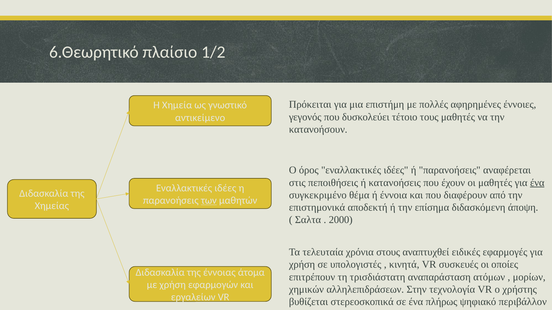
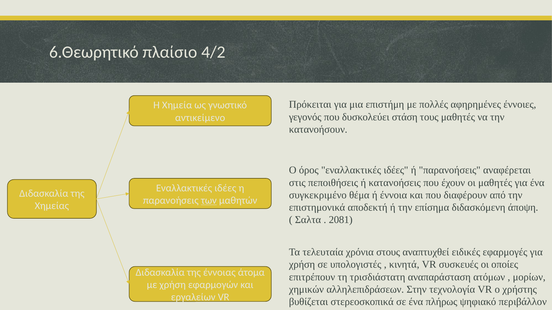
1/2: 1/2 -> 4/2 (213, 52)
τέτοιο: τέτοιο -> στάση (405, 117)
ένα underline: present -> none (537, 183)
2000: 2000 -> 2081 (341, 220)
